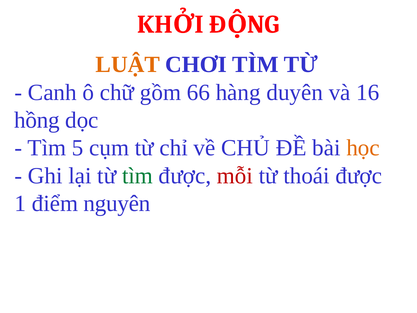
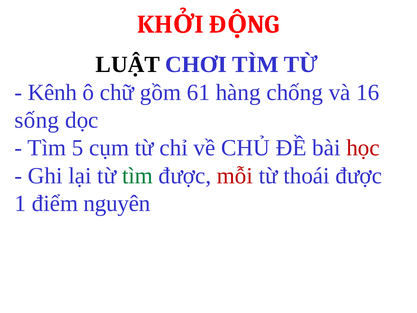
LUẬT colour: orange -> black (128, 64)
Canh: Canh -> Kênh (52, 92)
66: 66 -> 61 (198, 92)
duyên: duyên -> chống (295, 92)
hồng: hồng -> sống (37, 120)
học colour: orange -> red (363, 148)
